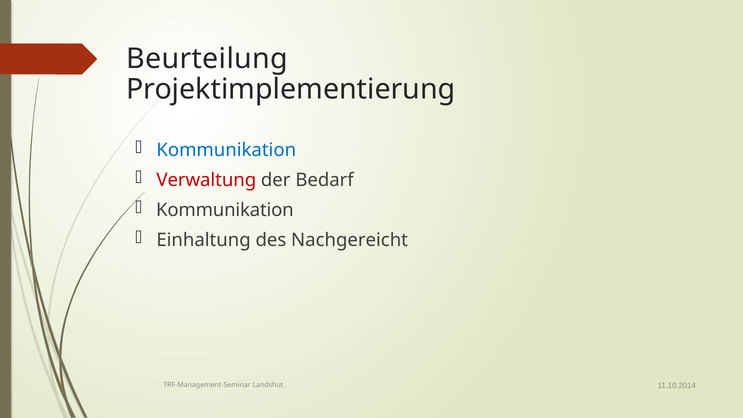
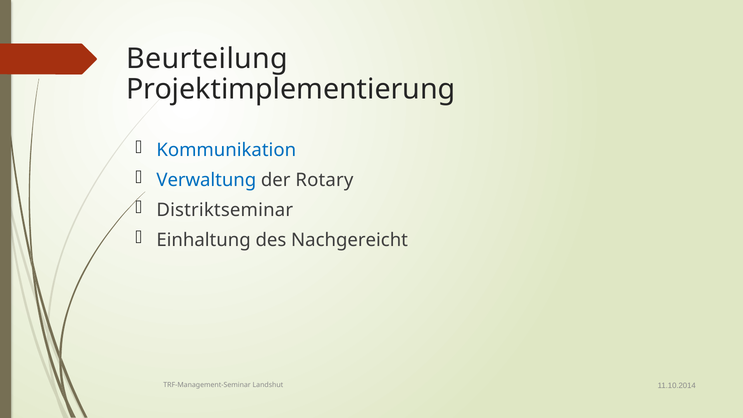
Verwaltung colour: red -> blue (206, 180)
Bedarf: Bedarf -> Rotary (324, 180)
Kommunikation: Kommunikation -> Distriktseminar (225, 210)
